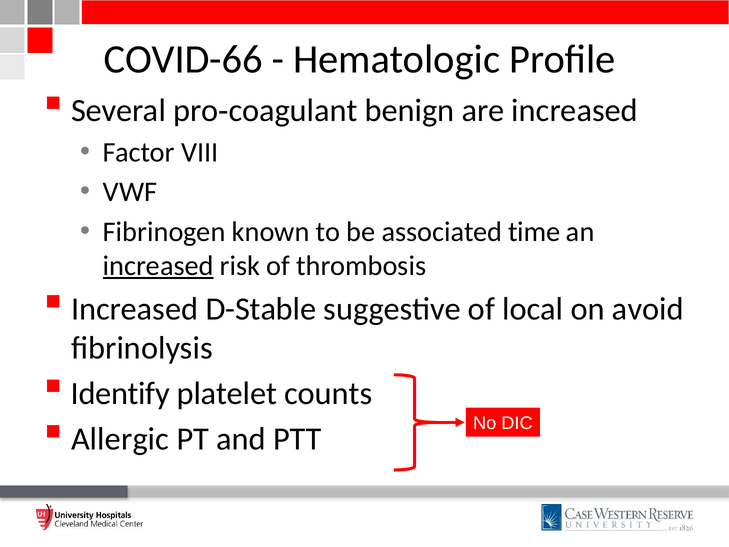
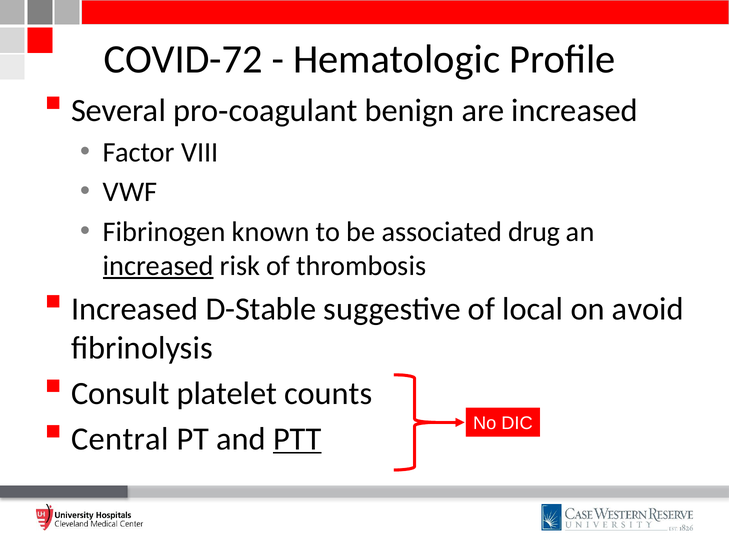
COVID-66: COVID-66 -> COVID-72 (183, 59)
time: time -> drug (534, 232)
Identify: Identify -> Consult (120, 393)
Allergic: Allergic -> Central (120, 439)
PTT underline: none -> present (297, 439)
